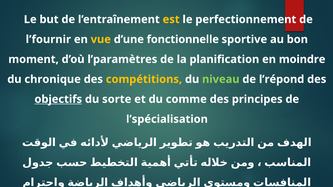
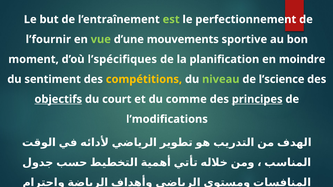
est colour: yellow -> light green (171, 19)
vue colour: yellow -> light green (101, 39)
fonctionnelle: fonctionnelle -> mouvements (183, 39)
l’paramètres: l’paramètres -> l’spécifiques (122, 59)
chronique: chronique -> sentiment (53, 79)
l’répond: l’répond -> l’science (282, 79)
sorte: sorte -> court (117, 99)
principes underline: none -> present (257, 99)
l’spécialisation: l’spécialisation -> l’modifications (167, 119)
